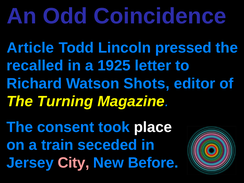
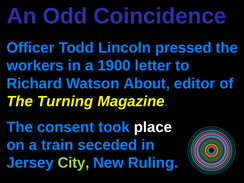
Article: Article -> Officer (30, 48)
recalled: recalled -> workers (35, 66)
1925: 1925 -> 1900 (114, 66)
Shots: Shots -> About (147, 84)
City colour: pink -> light green (74, 163)
Before: Before -> Ruling (153, 163)
